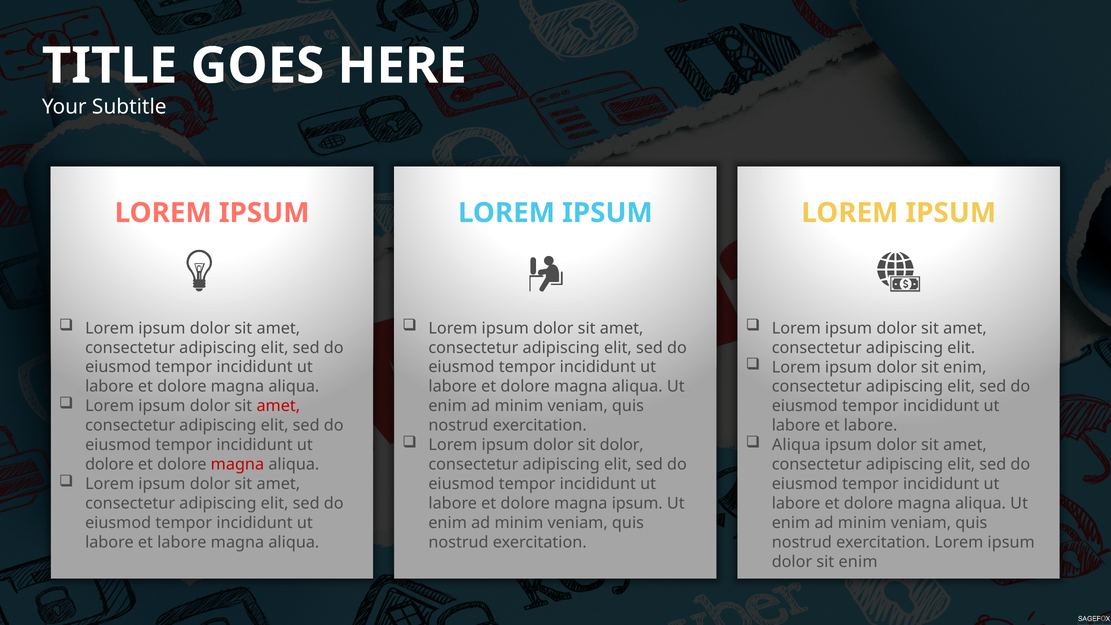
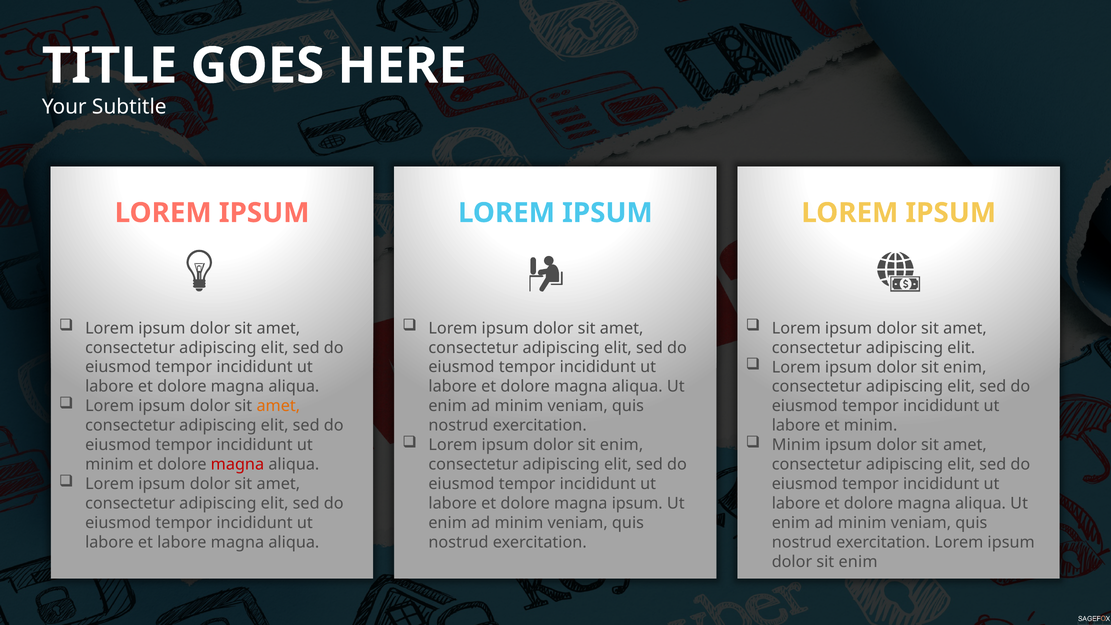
amet colour: red -> orange (278, 406)
labore: labore -> minim (871, 425)
dolor: dolor -> enim (622, 445)
Aliqua: Aliqua -> Minim (796, 445)
dolore: dolore -> minim (109, 464)
